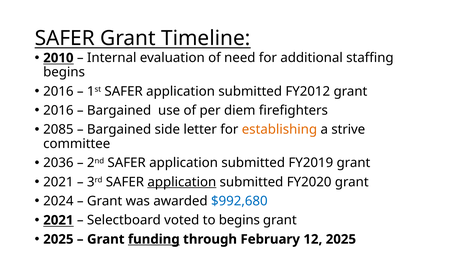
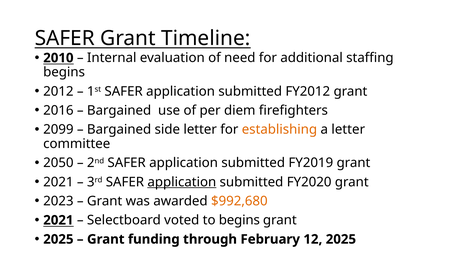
2016: 2016 -> 2012 (58, 91)
2085: 2085 -> 2099 (58, 129)
a strive: strive -> letter (348, 129)
2036: 2036 -> 2050 (58, 163)
2024: 2024 -> 2023 (58, 201)
$992,680 colour: blue -> orange (239, 201)
funding underline: present -> none (154, 239)
